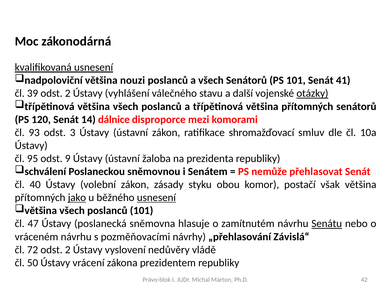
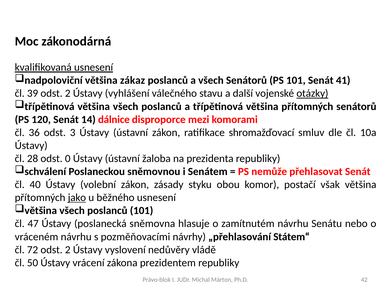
nouzi: nouzi -> zákaz (133, 80)
93: 93 -> 36 (34, 133)
95: 95 -> 28 (33, 159)
9: 9 -> 0 (68, 159)
usnesení underline: present -> none (156, 198)
Senátu underline: present -> none (327, 224)
Závislá“: Závislá“ -> Státem“ (292, 237)
